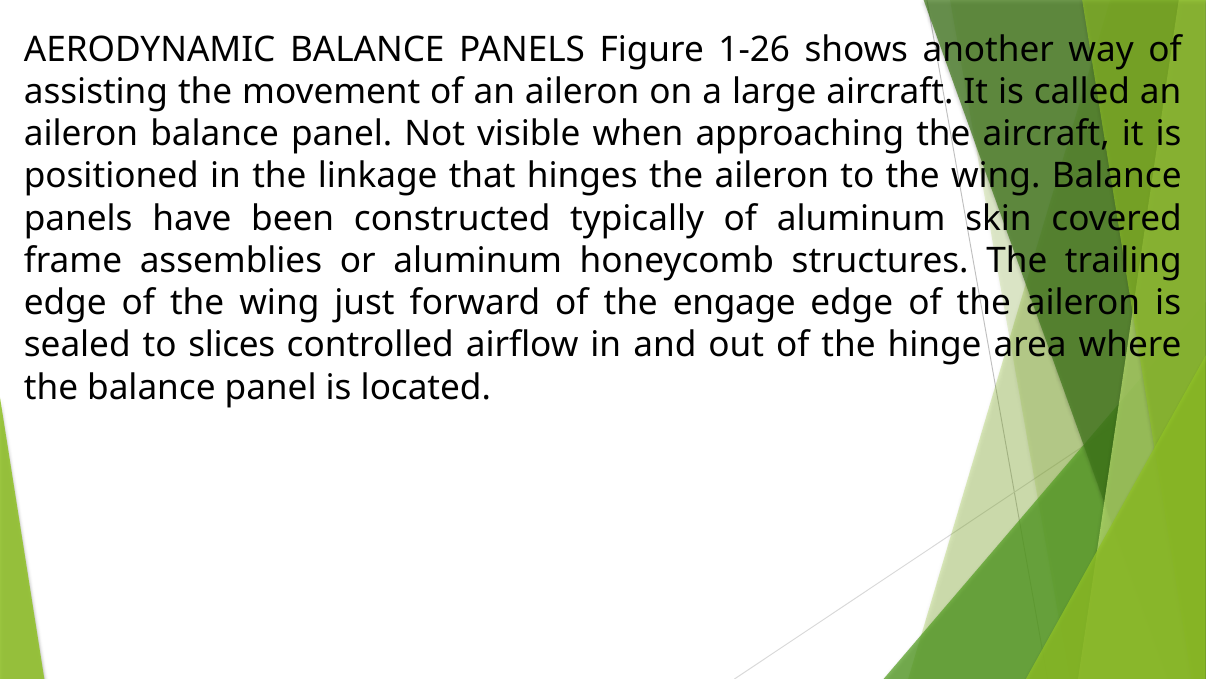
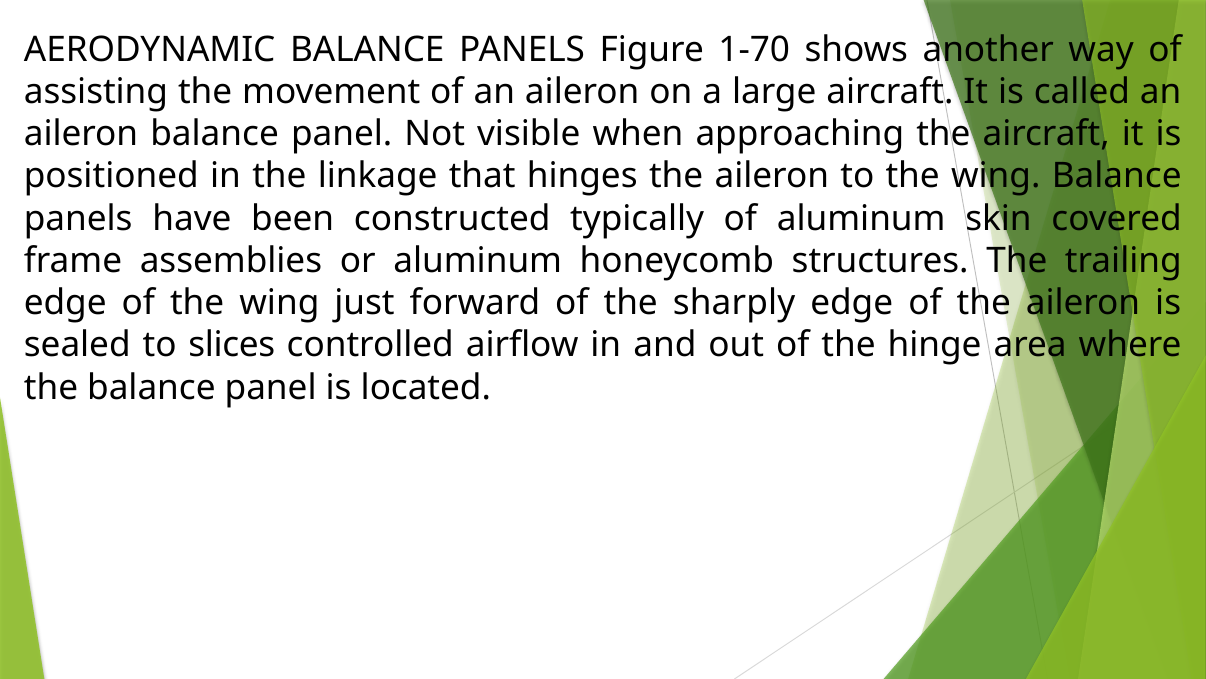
1-26: 1-26 -> 1-70 (754, 49)
engage: engage -> sharply (734, 303)
